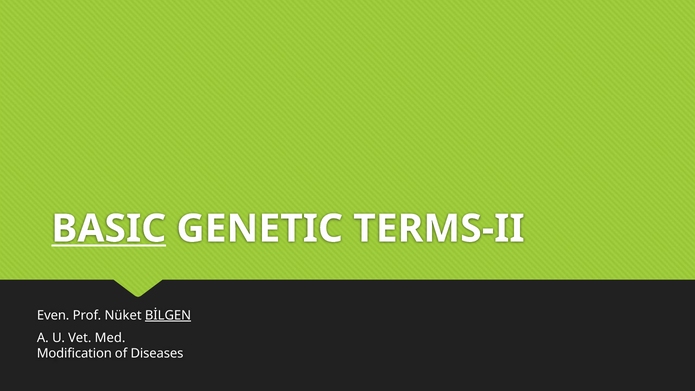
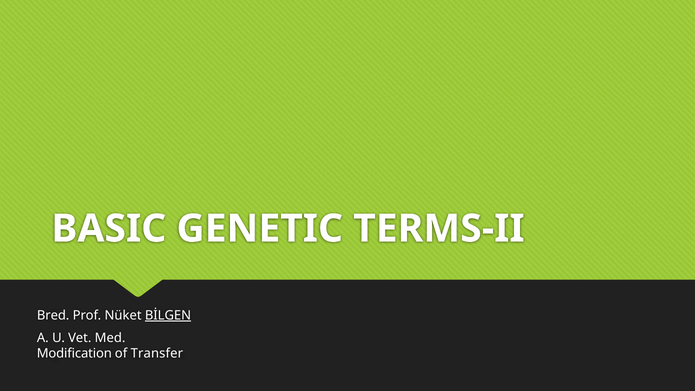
BASIC underline: present -> none (109, 229)
Even: Even -> Bred (53, 315)
Diseases: Diseases -> Transfer (157, 353)
